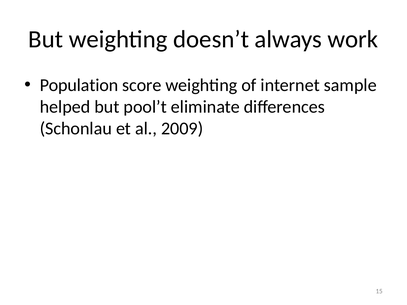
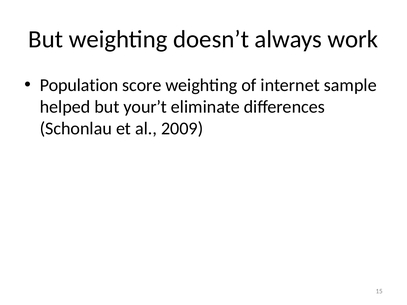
pool’t: pool’t -> your’t (145, 107)
